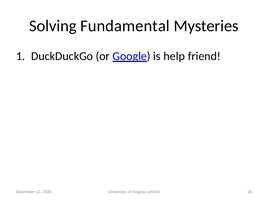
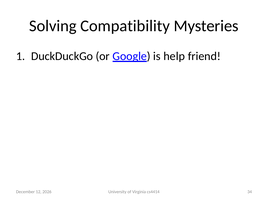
Fundamental: Fundamental -> Compatibility (125, 26)
